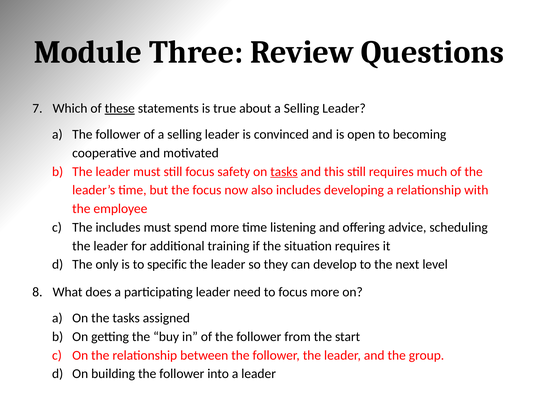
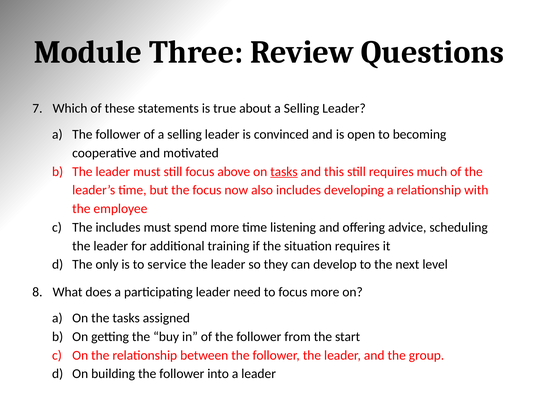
these underline: present -> none (120, 108)
safety: safety -> above (234, 171)
specific: specific -> service (167, 264)
